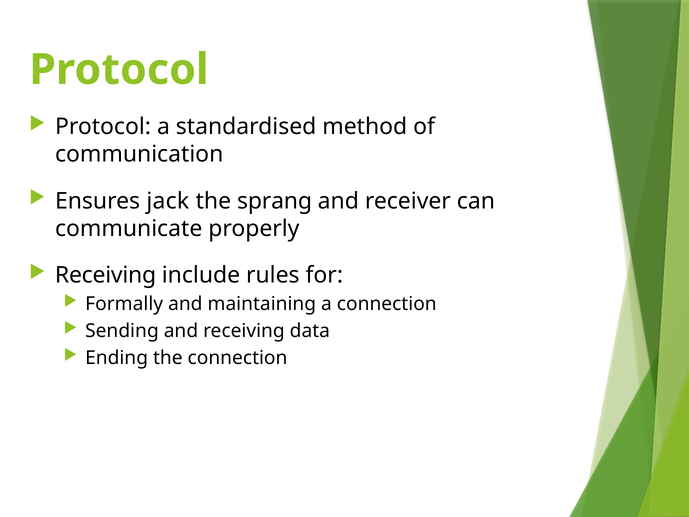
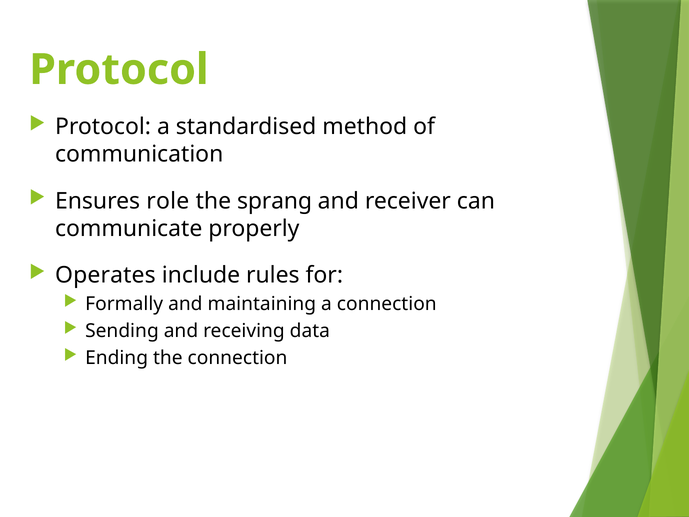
jack: jack -> role (168, 201)
Receiving: Receiving -> Operates (105, 275)
